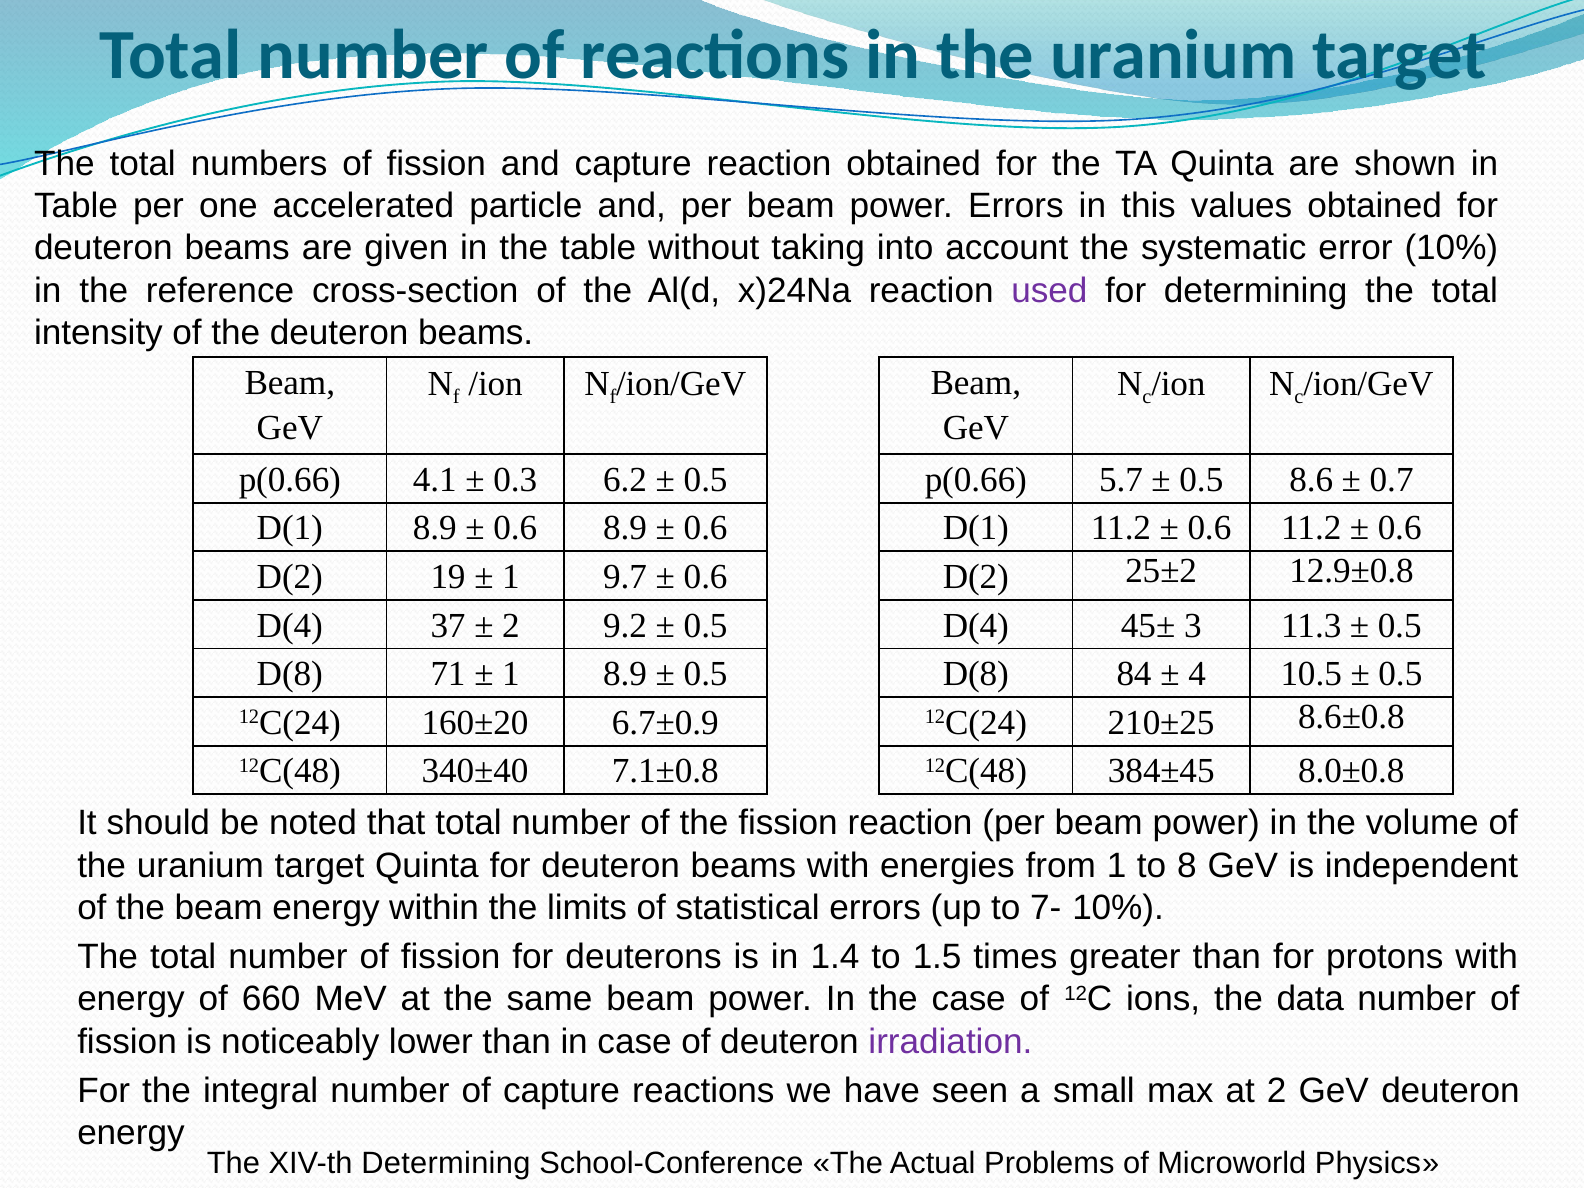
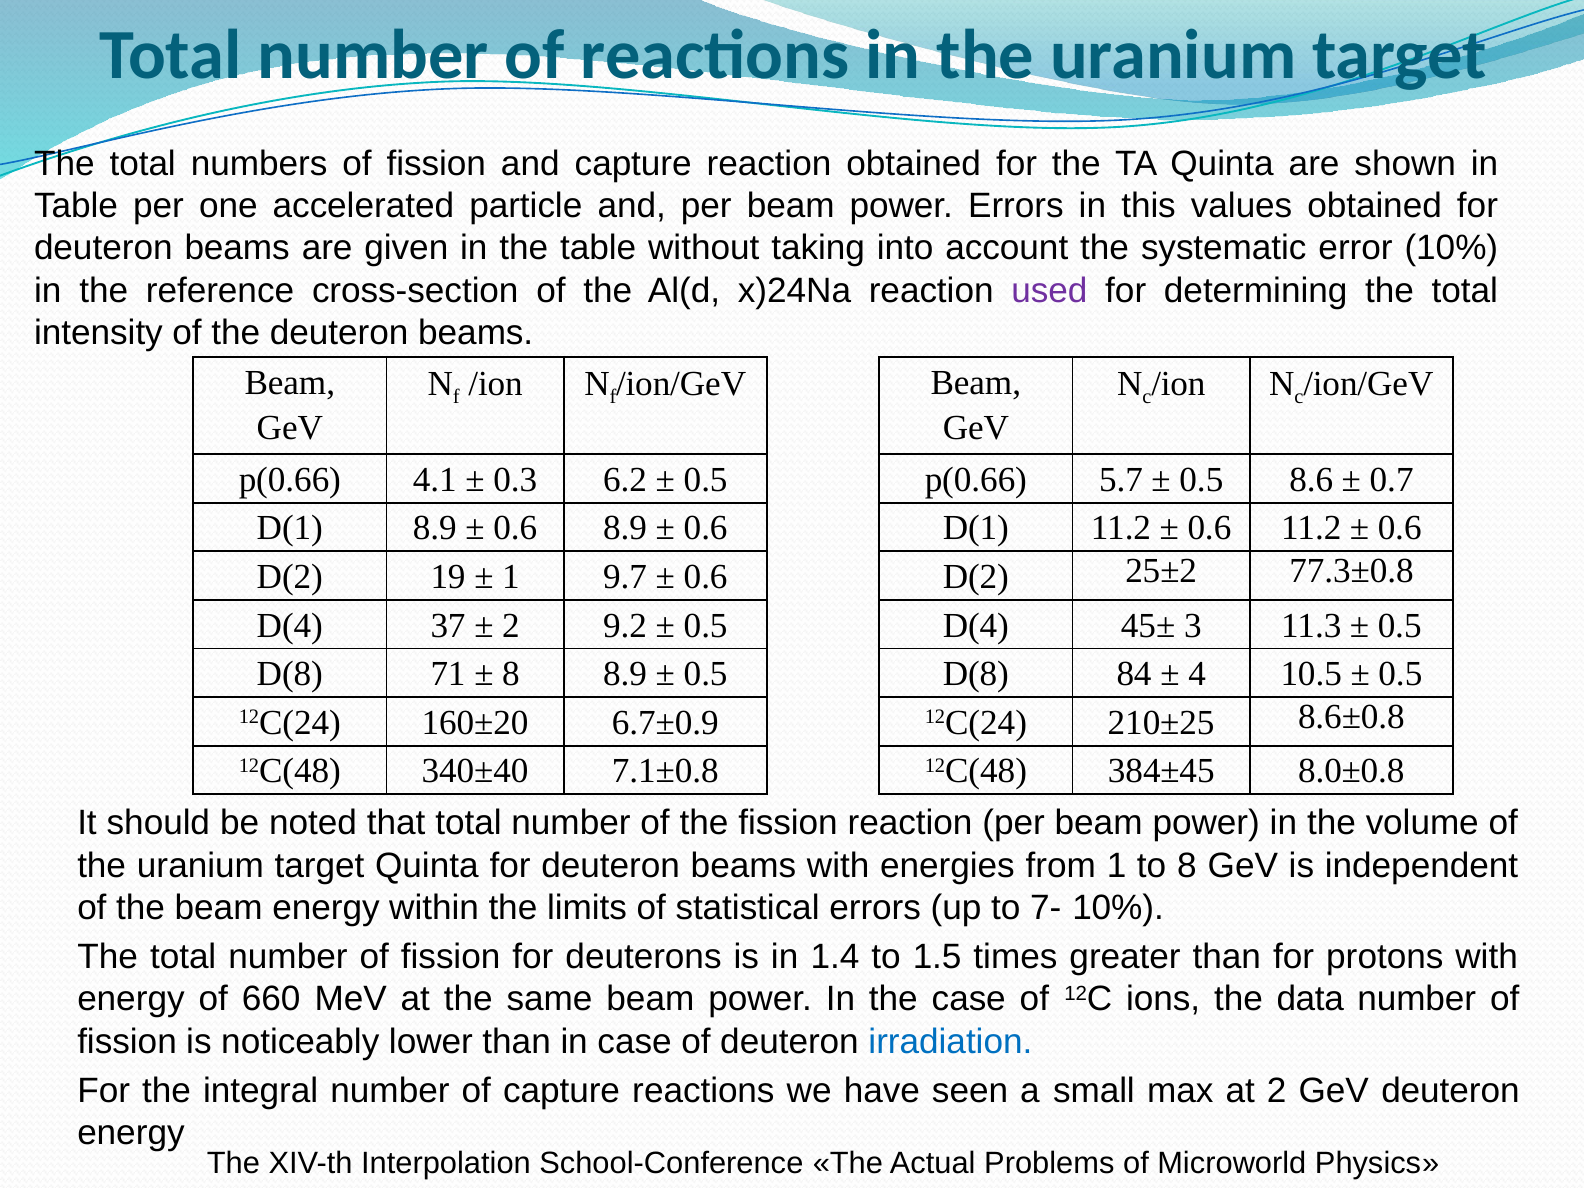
12.9±0.8: 12.9±0.8 -> 77.3±0.8 (1351, 571)
1: 1 -> 8 (511, 674)
irradiation colour: purple -> blue (950, 1042)
XIV-th Determining: Determining -> Interpolation (446, 1163)
